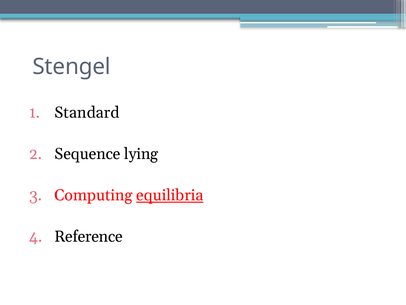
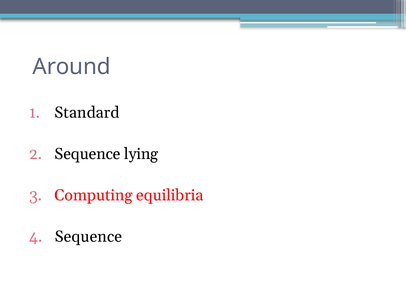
Stengel: Stengel -> Around (72, 66)
equilibria underline: present -> none (170, 195)
Reference: Reference -> Sequence (88, 236)
